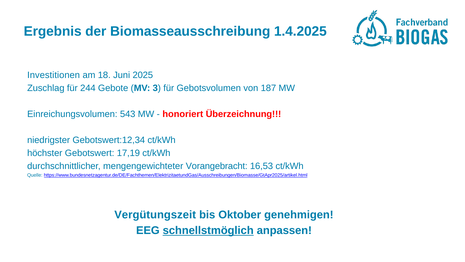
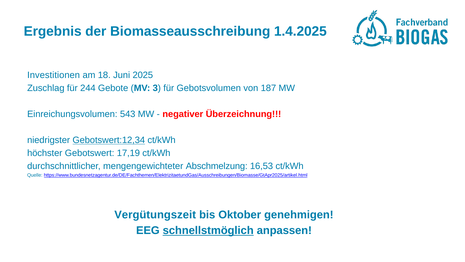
honoriert: honoriert -> negativer (183, 114)
Gebotswert:12,34 underline: none -> present (109, 140)
Vorangebracht: Vorangebracht -> Abschmelzung (217, 166)
